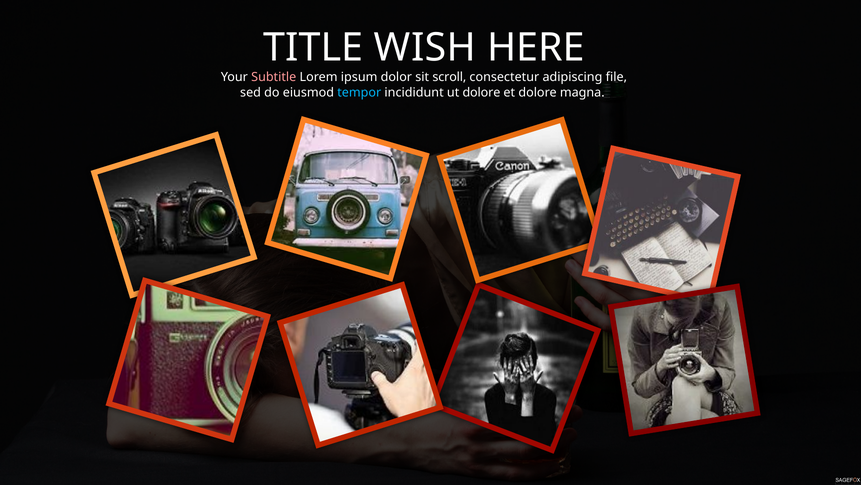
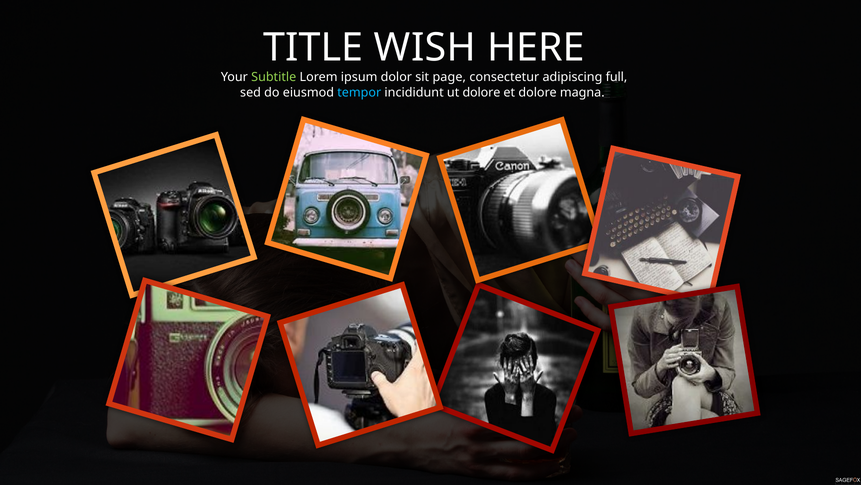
Subtitle colour: pink -> light green (274, 77)
scroll: scroll -> page (449, 77)
file: file -> full (616, 77)
